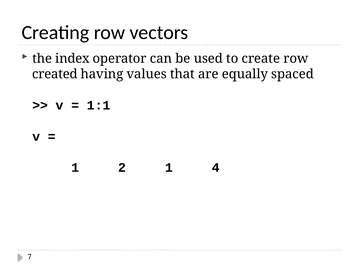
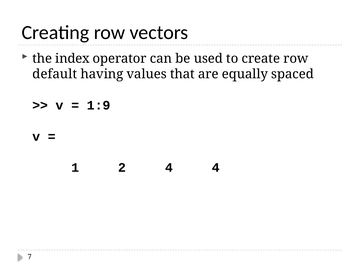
created: created -> default (55, 74)
1:1: 1:1 -> 1:9 (99, 105)
2 1: 1 -> 4 (169, 168)
